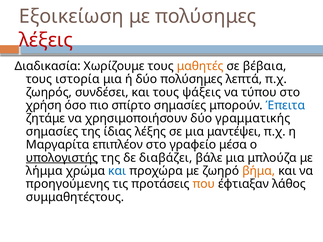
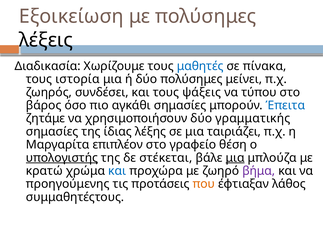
λέξεις colour: red -> black (46, 40)
μαθητές colour: orange -> blue (200, 66)
βέβαια: βέβαια -> πίνακα (265, 66)
λεπτά: λεπτά -> μείνει (244, 79)
χρήση: χρήση -> βάρος (44, 106)
σπίρτο: σπίρτο -> αγκάθι (131, 106)
μαντέψει: μαντέψει -> ταιριάζει (234, 132)
μέσα: μέσα -> θέση (233, 145)
διαβάζει: διαβάζει -> στέκεται (166, 158)
μια underline: none -> present (235, 158)
λήμμα: λήμμα -> κρατώ (44, 171)
βήμα colour: orange -> purple (259, 171)
